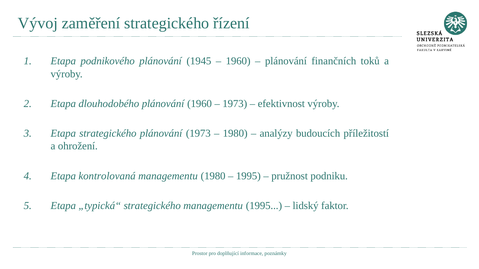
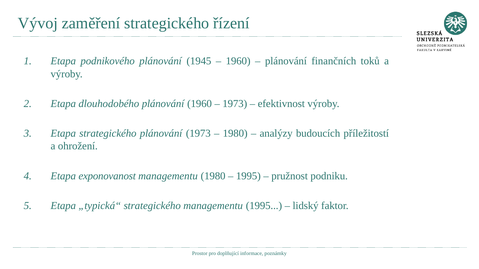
kontrolovaná: kontrolovaná -> exponovanost (107, 176)
